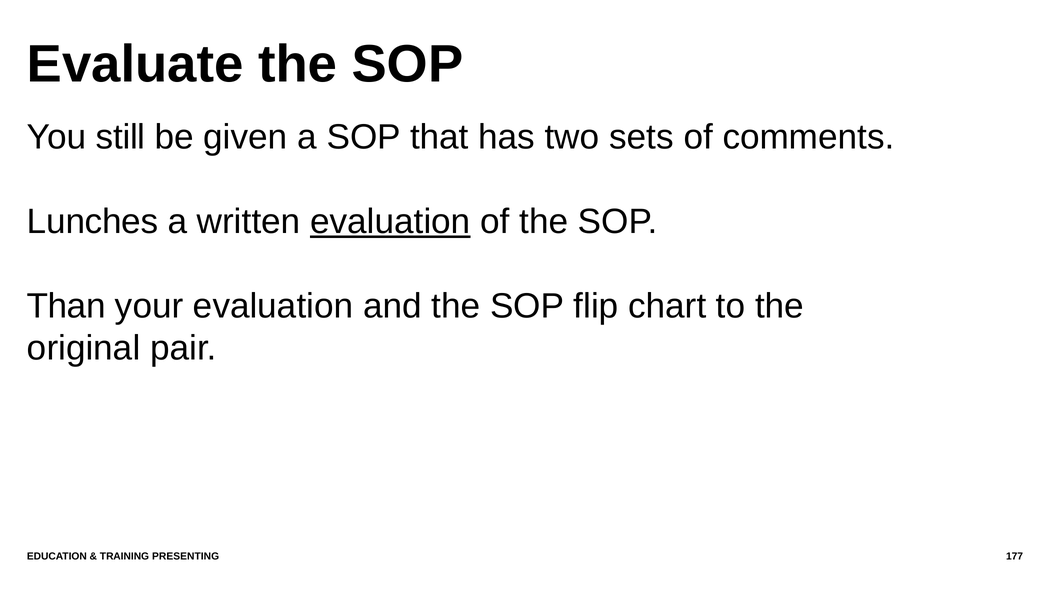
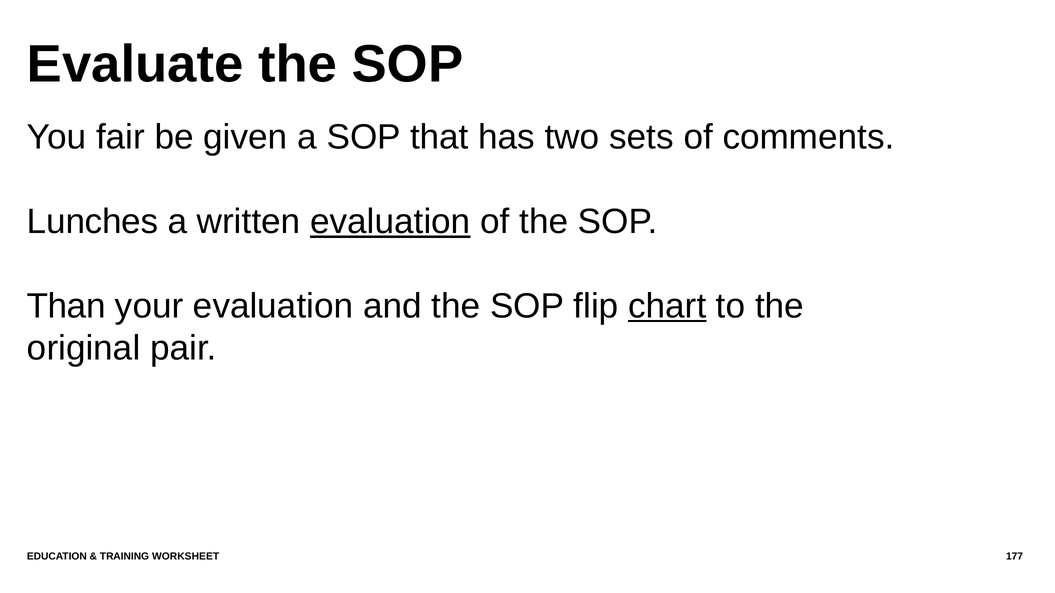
still: still -> fair (120, 137)
chart underline: none -> present (667, 306)
PRESENTING: PRESENTING -> WORKSHEET (186, 557)
